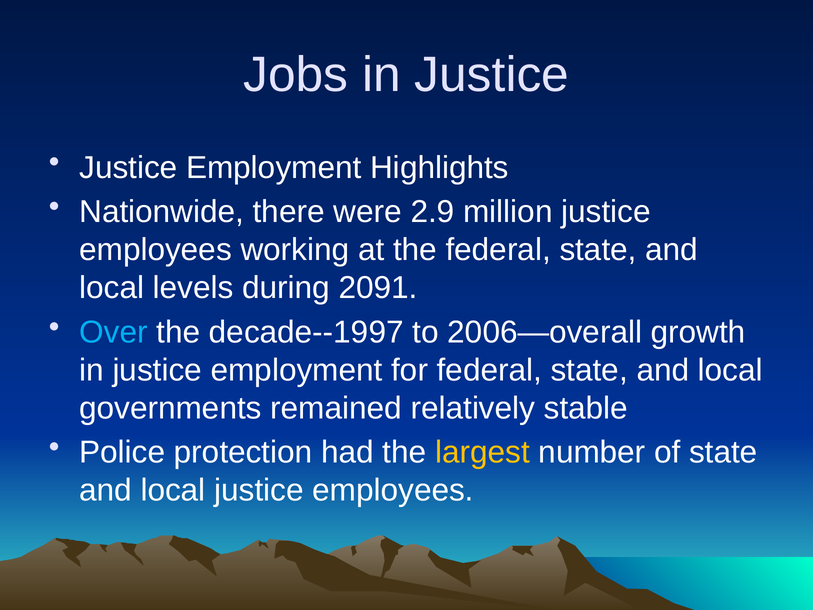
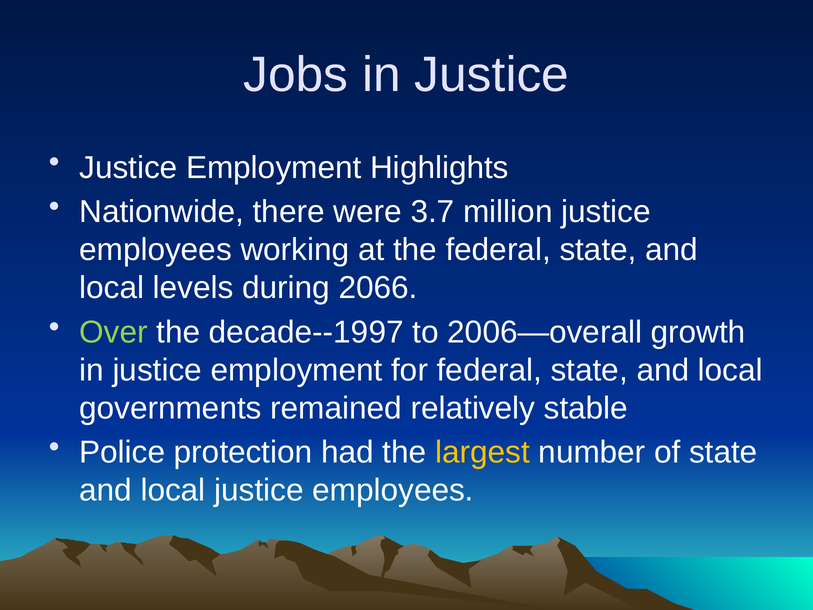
2.9: 2.9 -> 3.7 (433, 212)
2091: 2091 -> 2066 (378, 288)
Over colour: light blue -> light green (113, 332)
